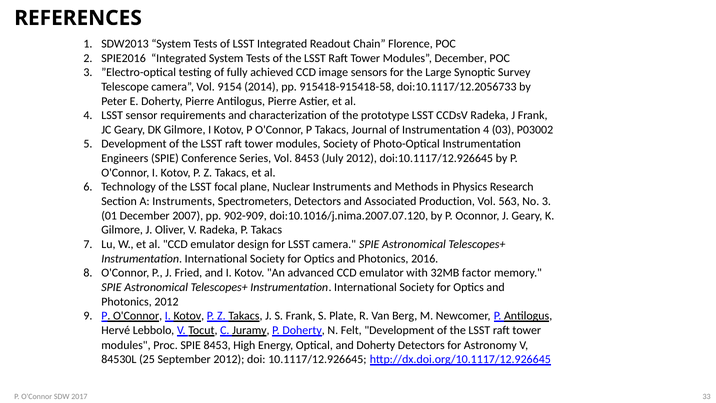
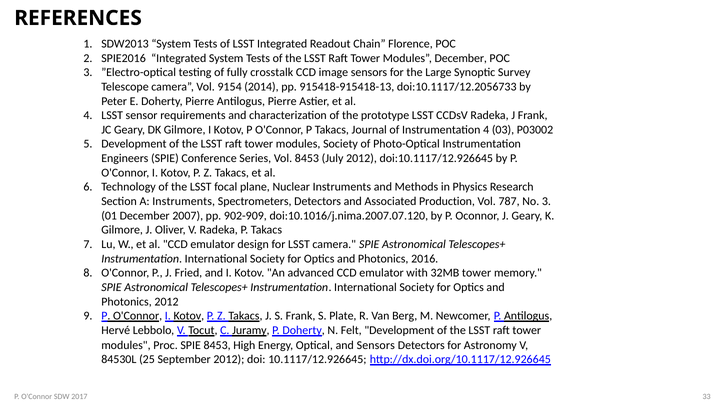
achieved: achieved -> crosstalk (272, 72)
915418-915418-58: 915418-915418-58 -> 915418-915418-13 (347, 87)
563: 563 -> 787 (509, 201)
32MB factor: factor -> tower (477, 273)
and Doherty: Doherty -> Sensors (376, 345)
